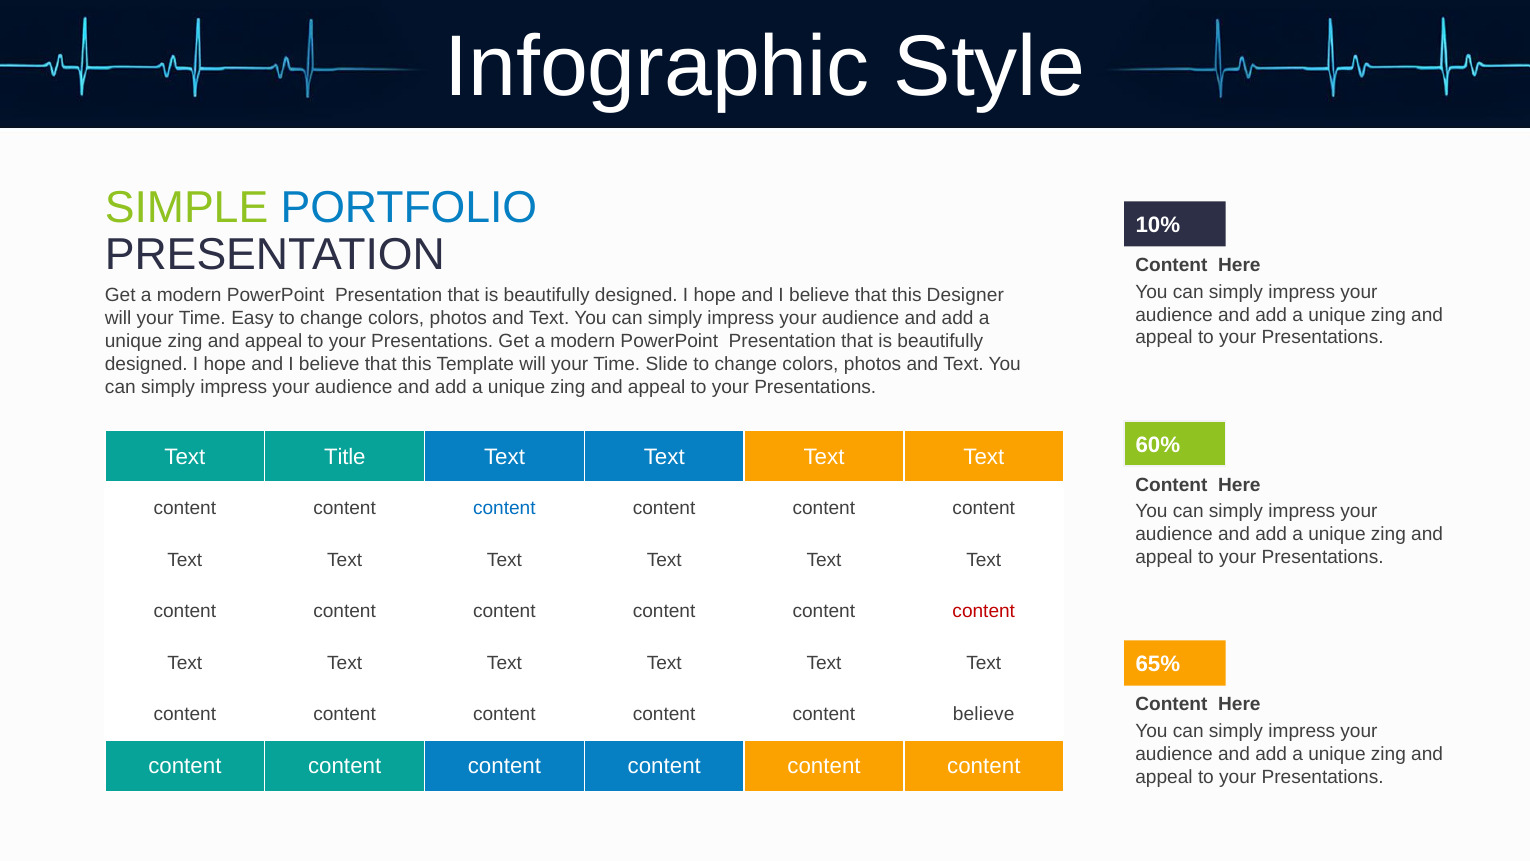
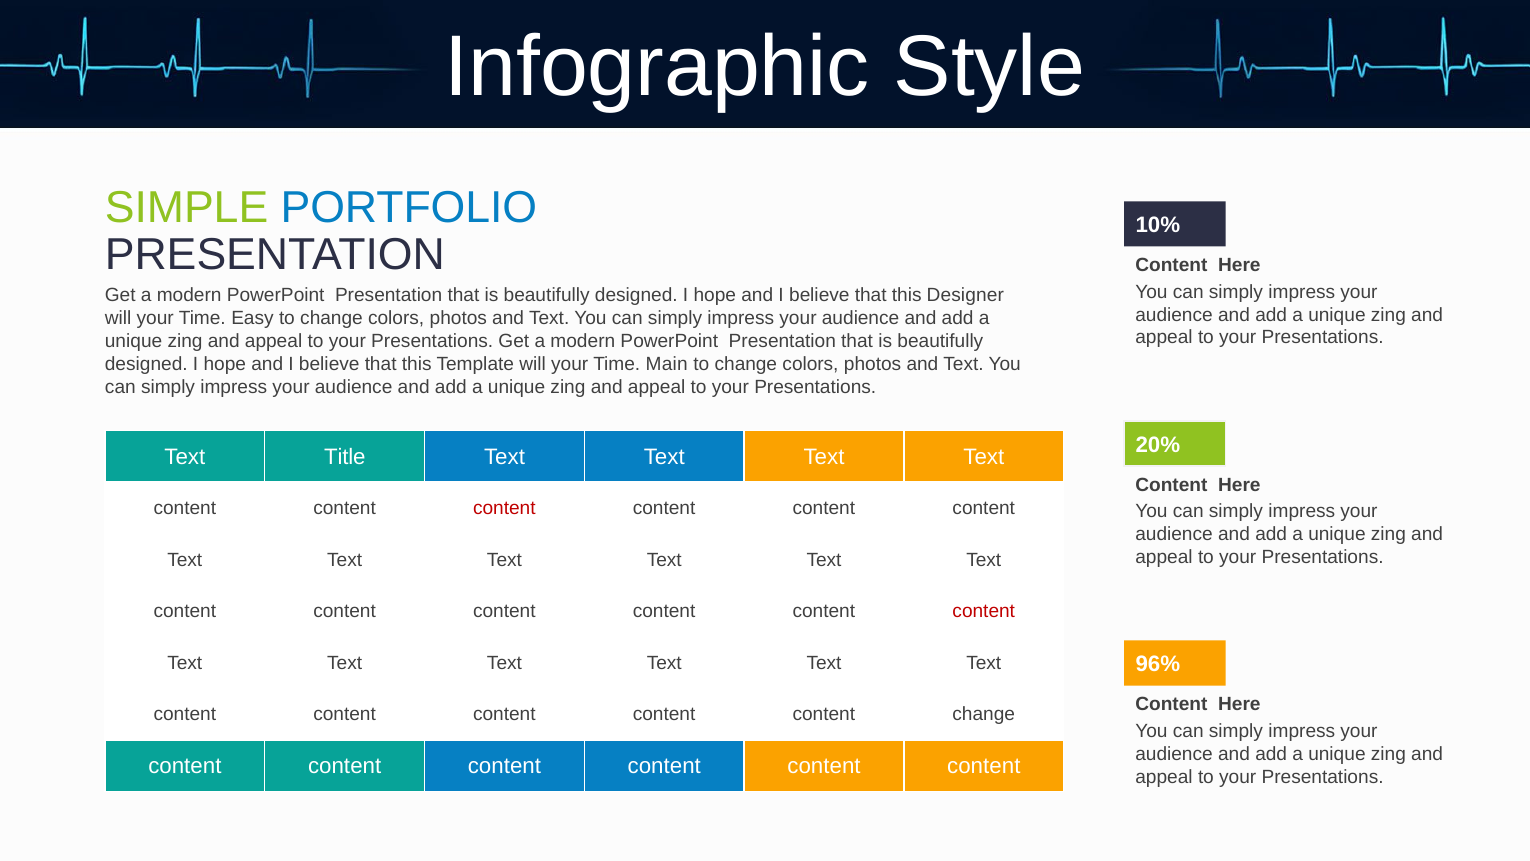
Slide: Slide -> Main (667, 364)
60%: 60% -> 20% (1158, 445)
content colour: blue -> red (504, 508)
65%: 65% -> 96% (1158, 664)
content believe: believe -> change (984, 714)
